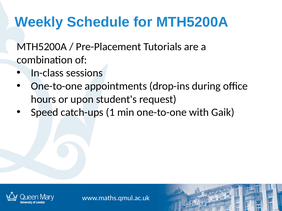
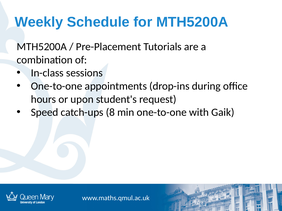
1: 1 -> 8 (110, 113)
